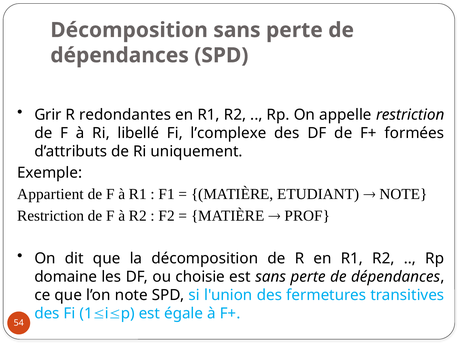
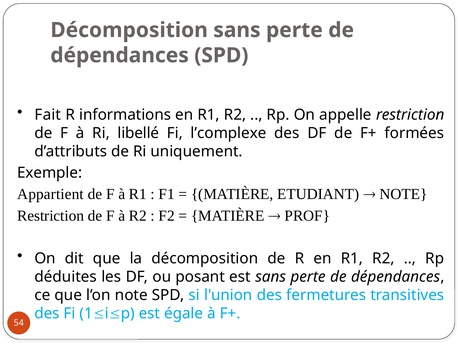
Grir: Grir -> Fait (48, 115)
redondantes: redondantes -> informations (125, 115)
domaine: domaine -> déduites (66, 276)
choisie: choisie -> posant (200, 276)
